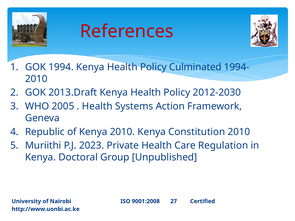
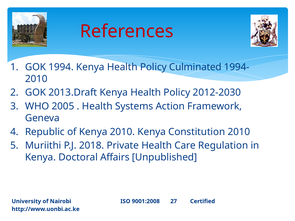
2023: 2023 -> 2018 (92, 146)
Group: Group -> Affairs (115, 158)
